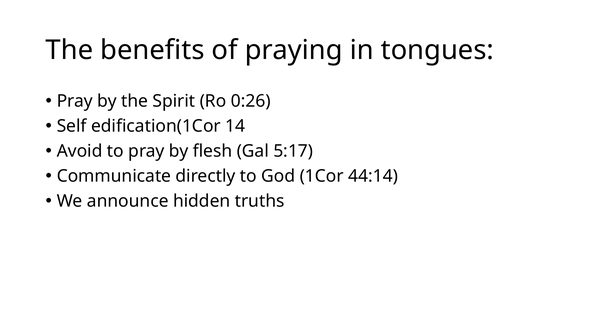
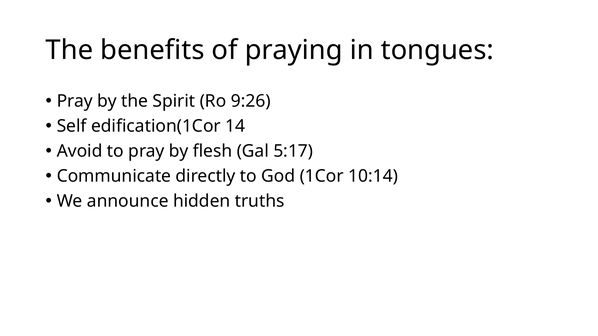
0:26: 0:26 -> 9:26 (251, 101)
44:14: 44:14 -> 10:14 (373, 176)
